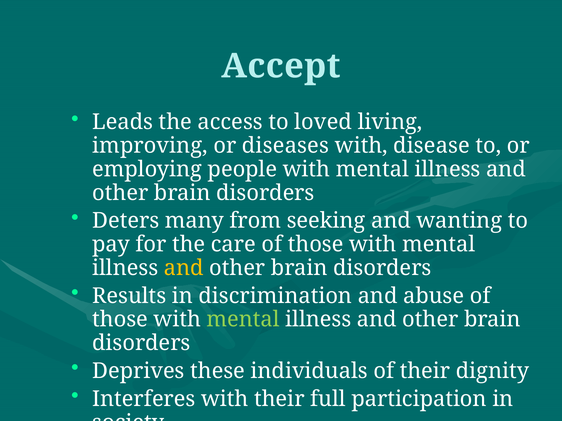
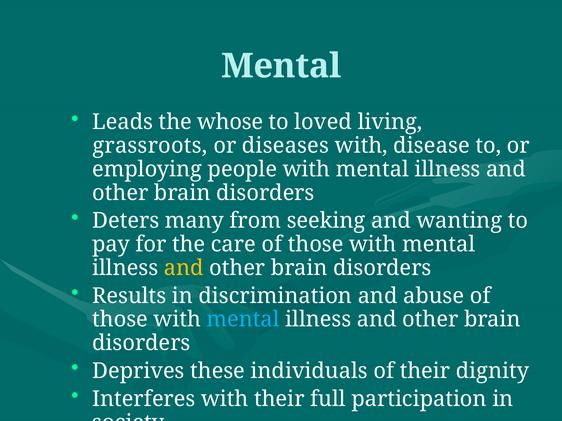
Accept: Accept -> Mental (281, 66)
access: access -> whose (230, 122)
improving: improving -> grassroots (150, 146)
mental colour: light green -> light blue (243, 320)
